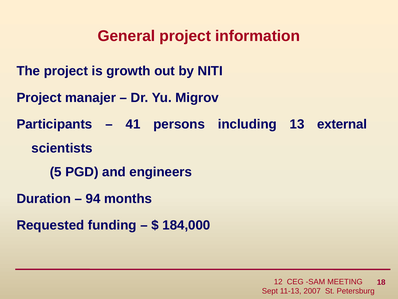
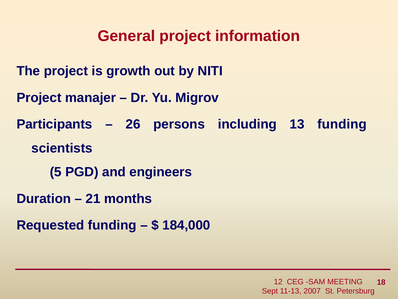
41: 41 -> 26 (133, 124)
13 external: external -> funding (342, 124)
94: 94 -> 21 (93, 198)
